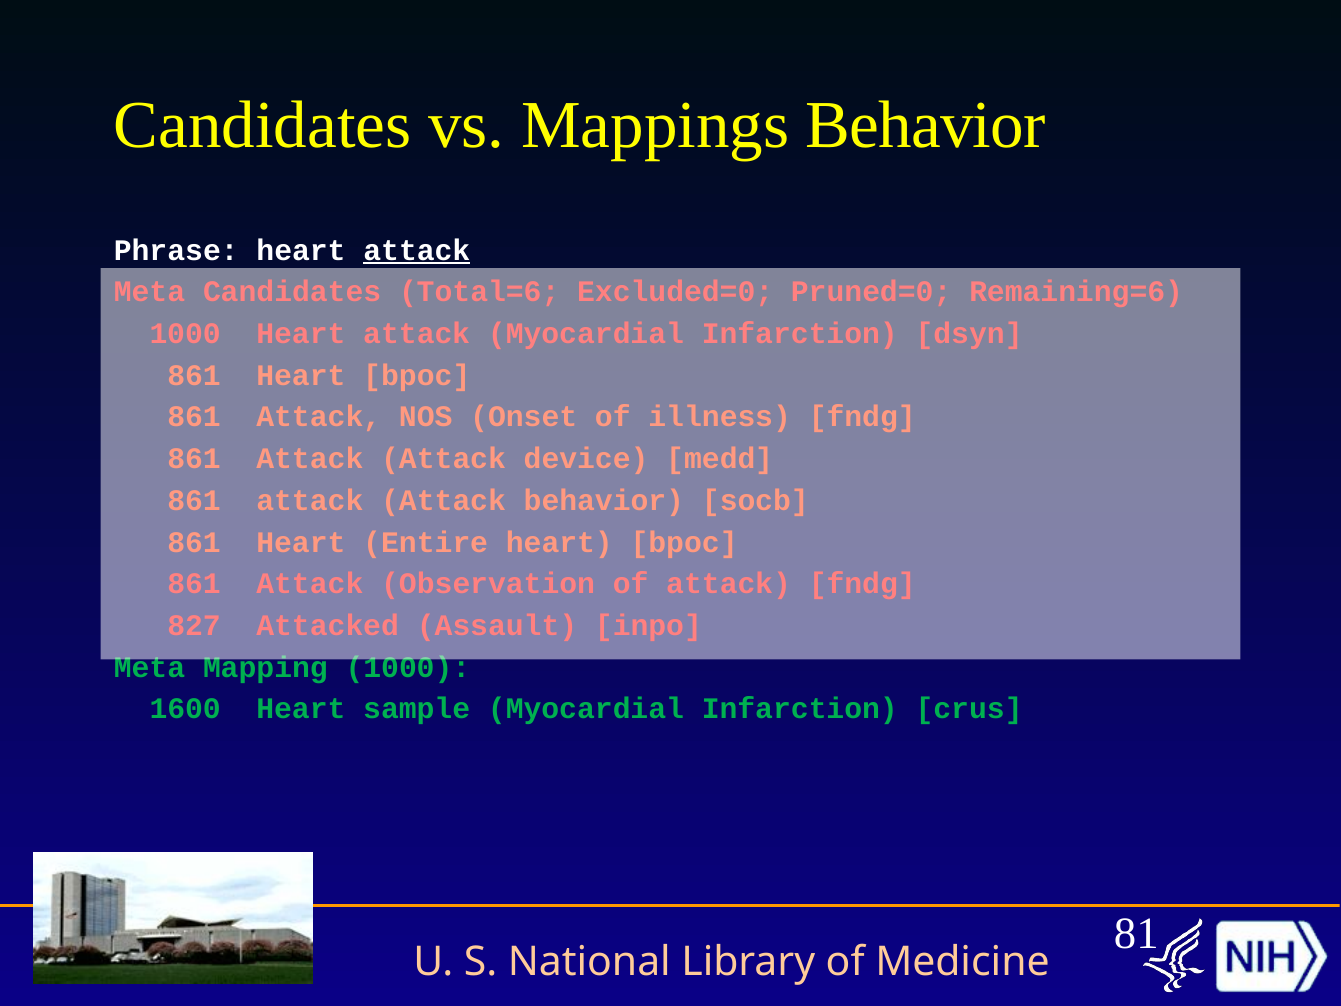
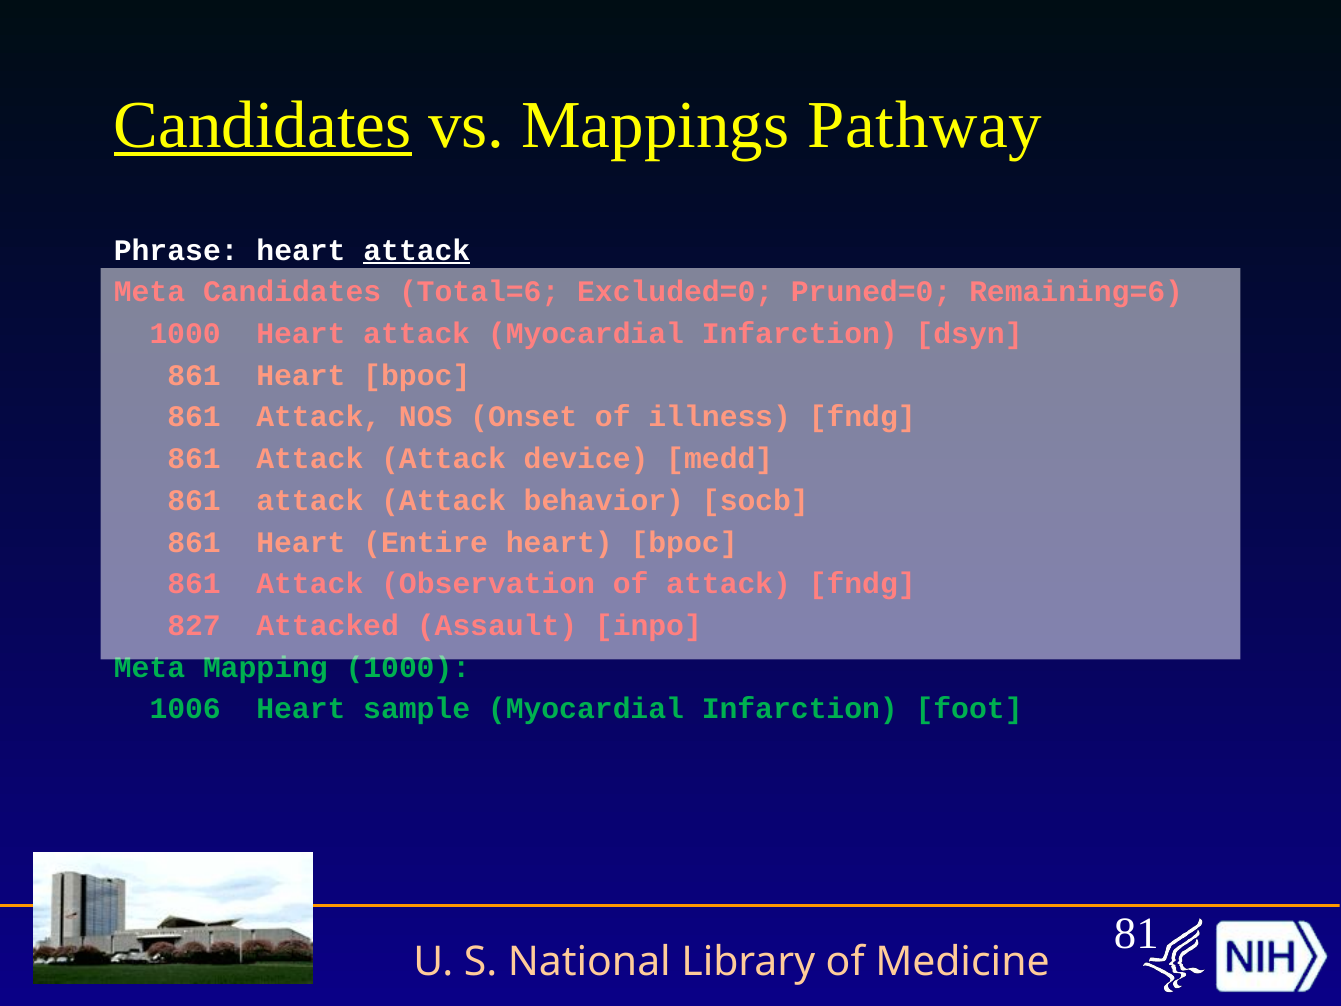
Candidates underline: none -> present (263, 125)
Mappings Behavior: Behavior -> Pathway (925, 125)
1600: 1600 -> 1006 (185, 709)
crus: crus -> foot (969, 709)
